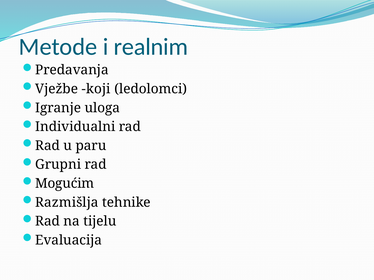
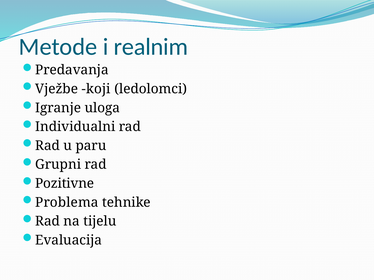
Mogućim: Mogućim -> Pozitivne (65, 184)
Razmišlja: Razmišlja -> Problema (67, 203)
